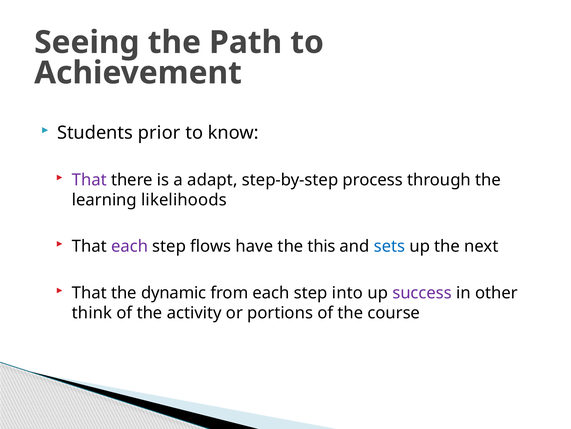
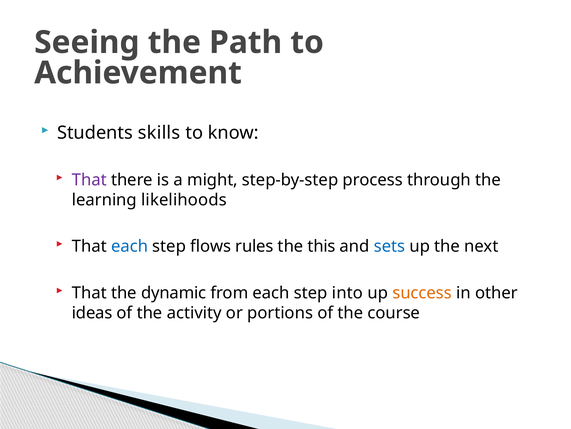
prior: prior -> skills (159, 133)
adapt: adapt -> might (212, 180)
each colour: purple -> blue (130, 246)
have: have -> rules (254, 246)
success colour: purple -> orange (422, 292)
think: think -> ideas (92, 312)
